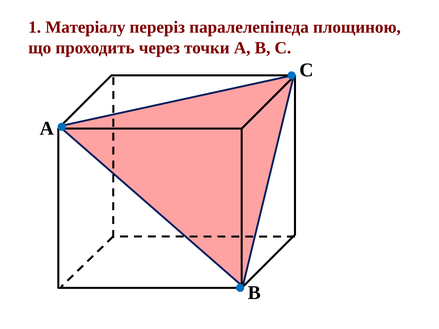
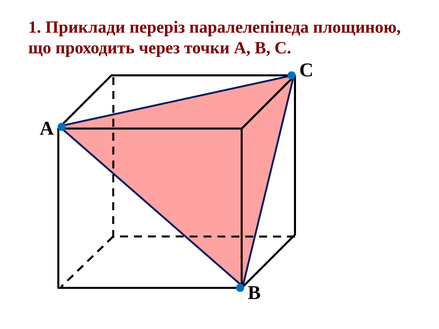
Матеріалу: Матеріалу -> Приклади (85, 27)
